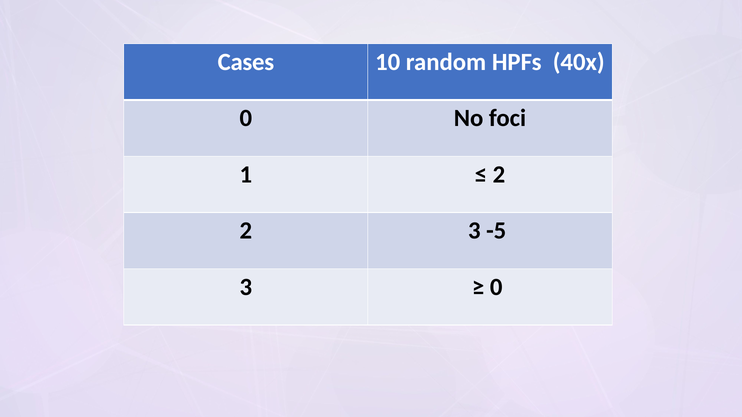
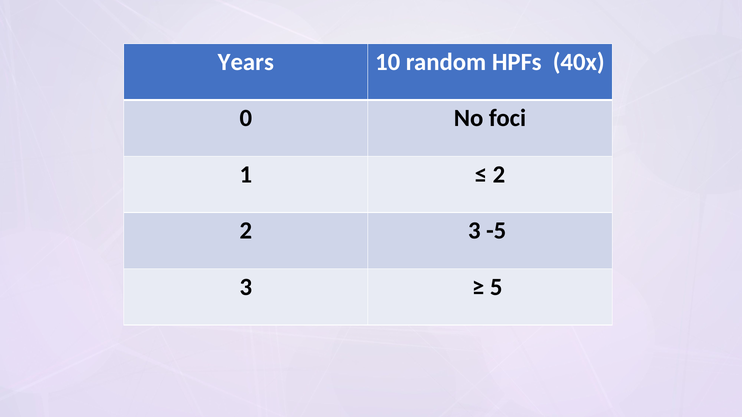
Cases: Cases -> Years (246, 62)
0: 0 -> 5 (496, 287)
